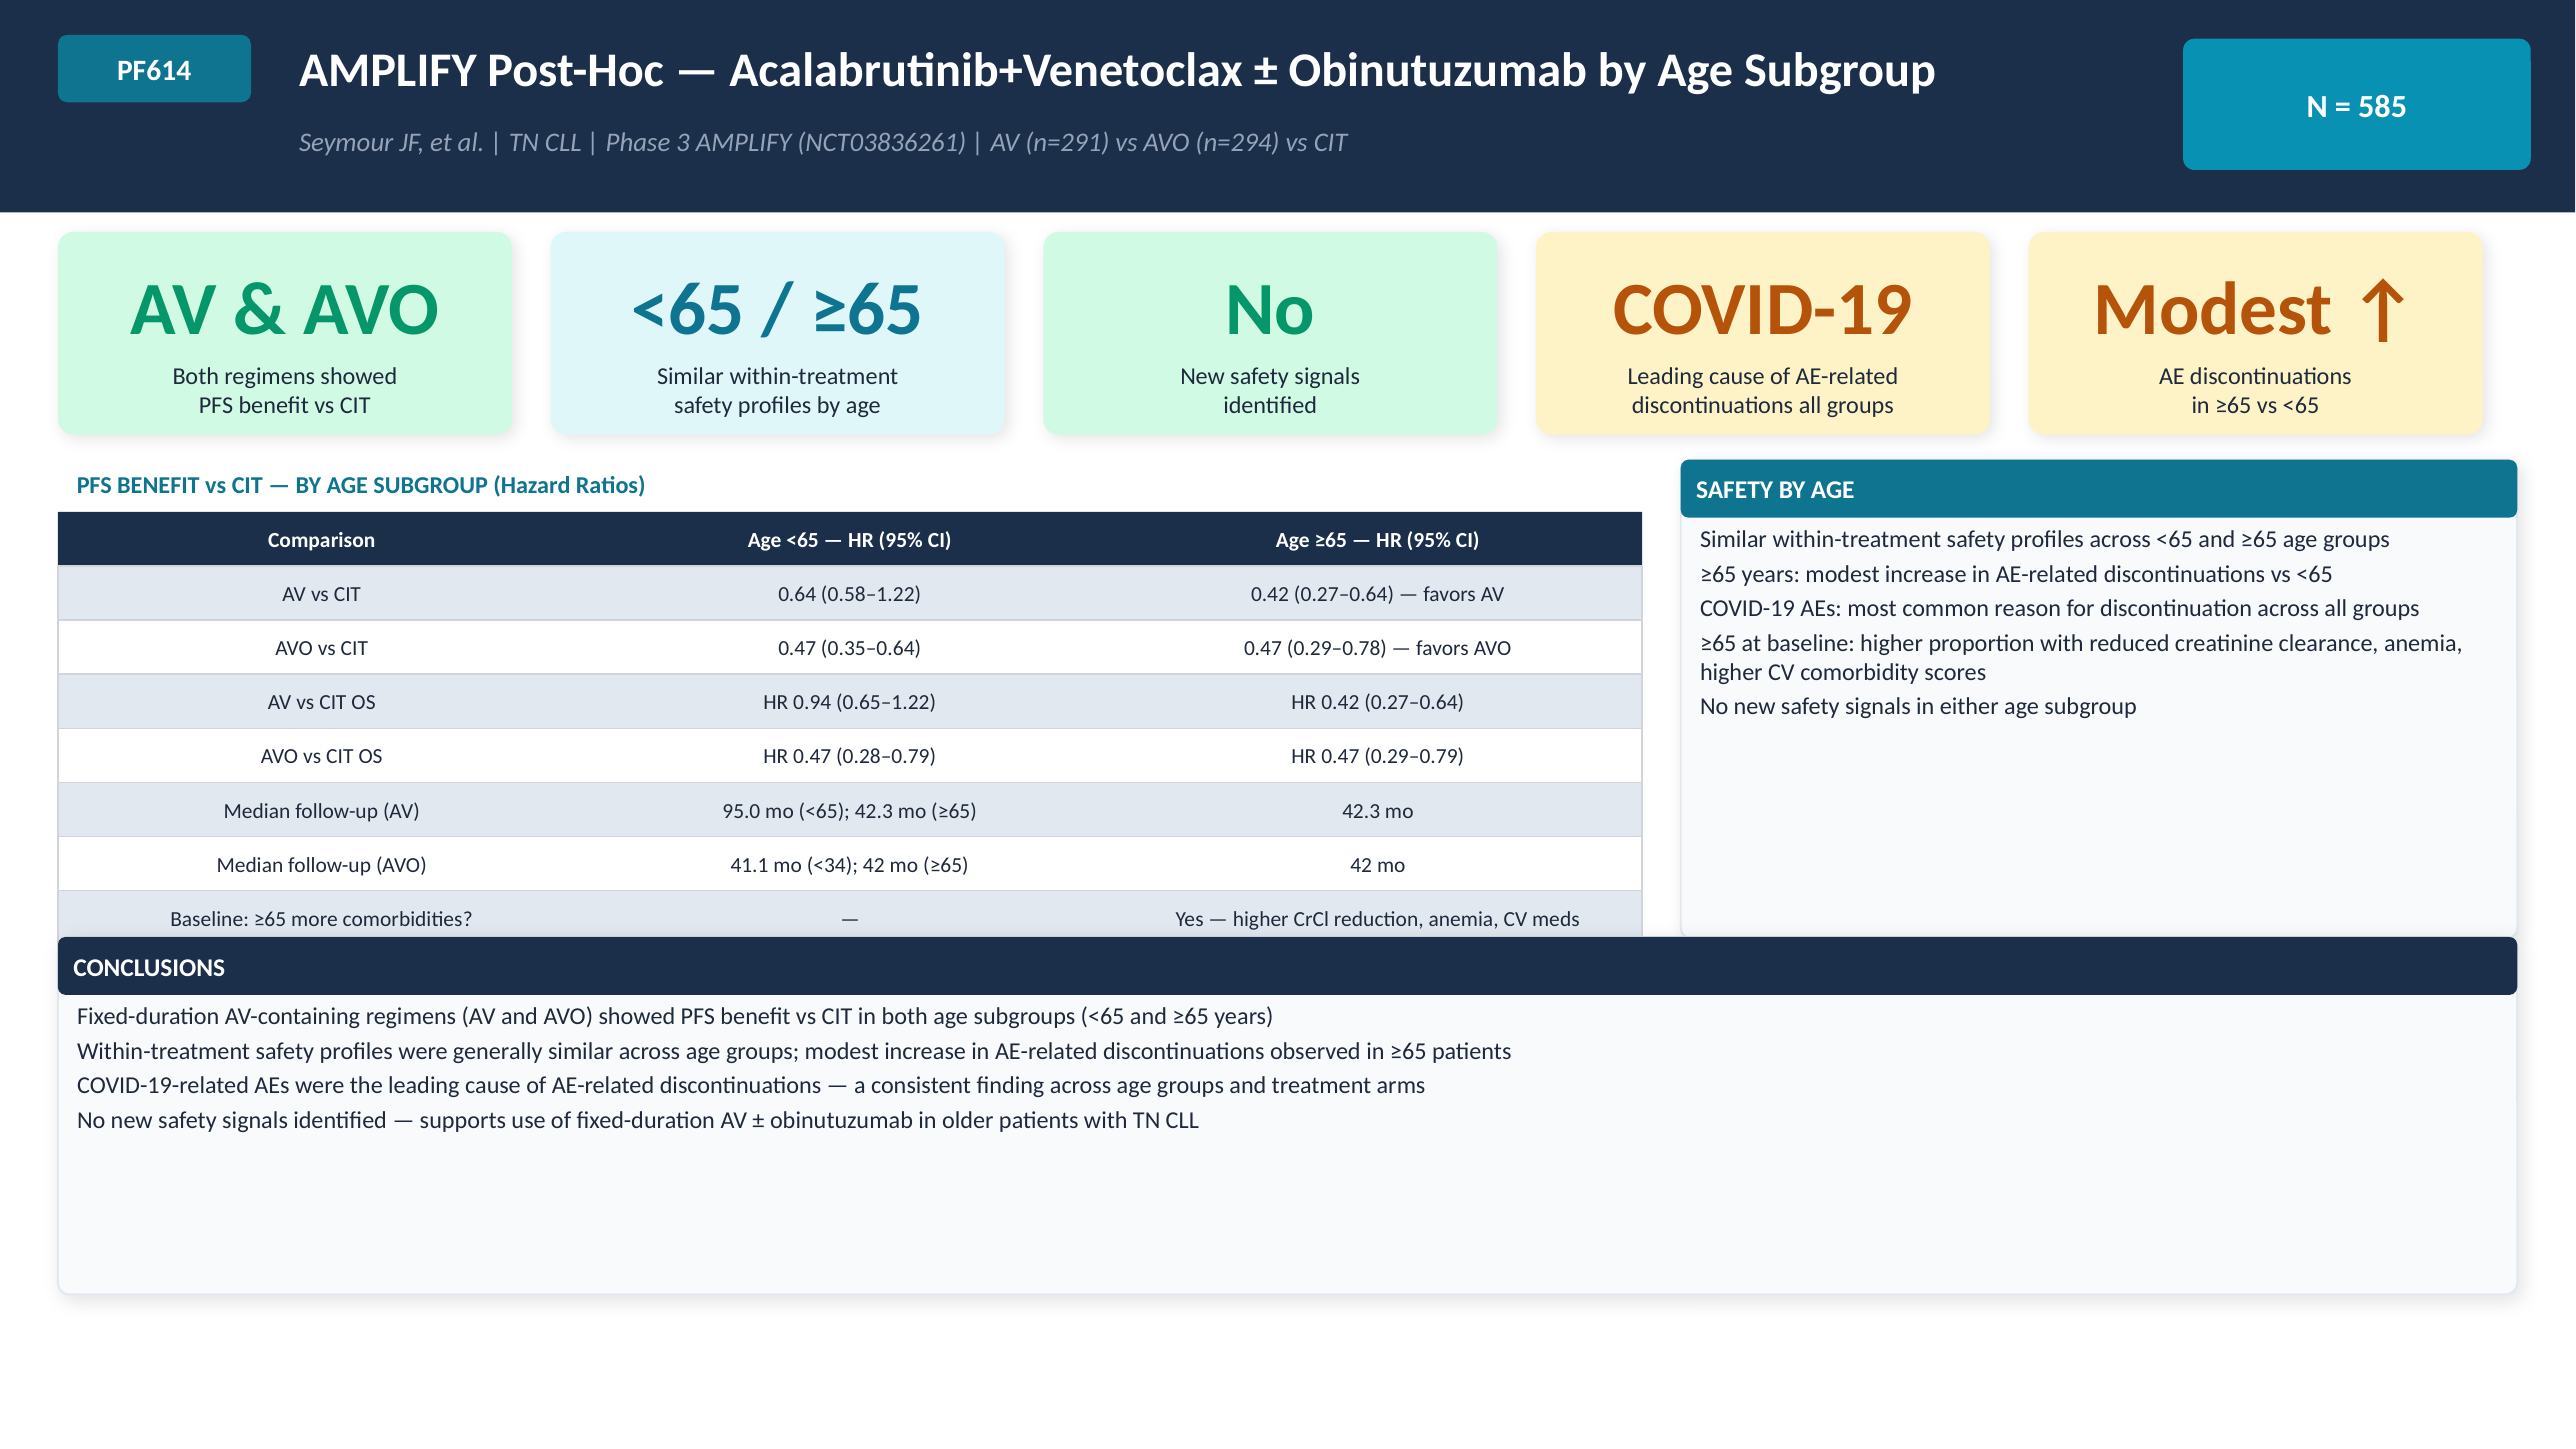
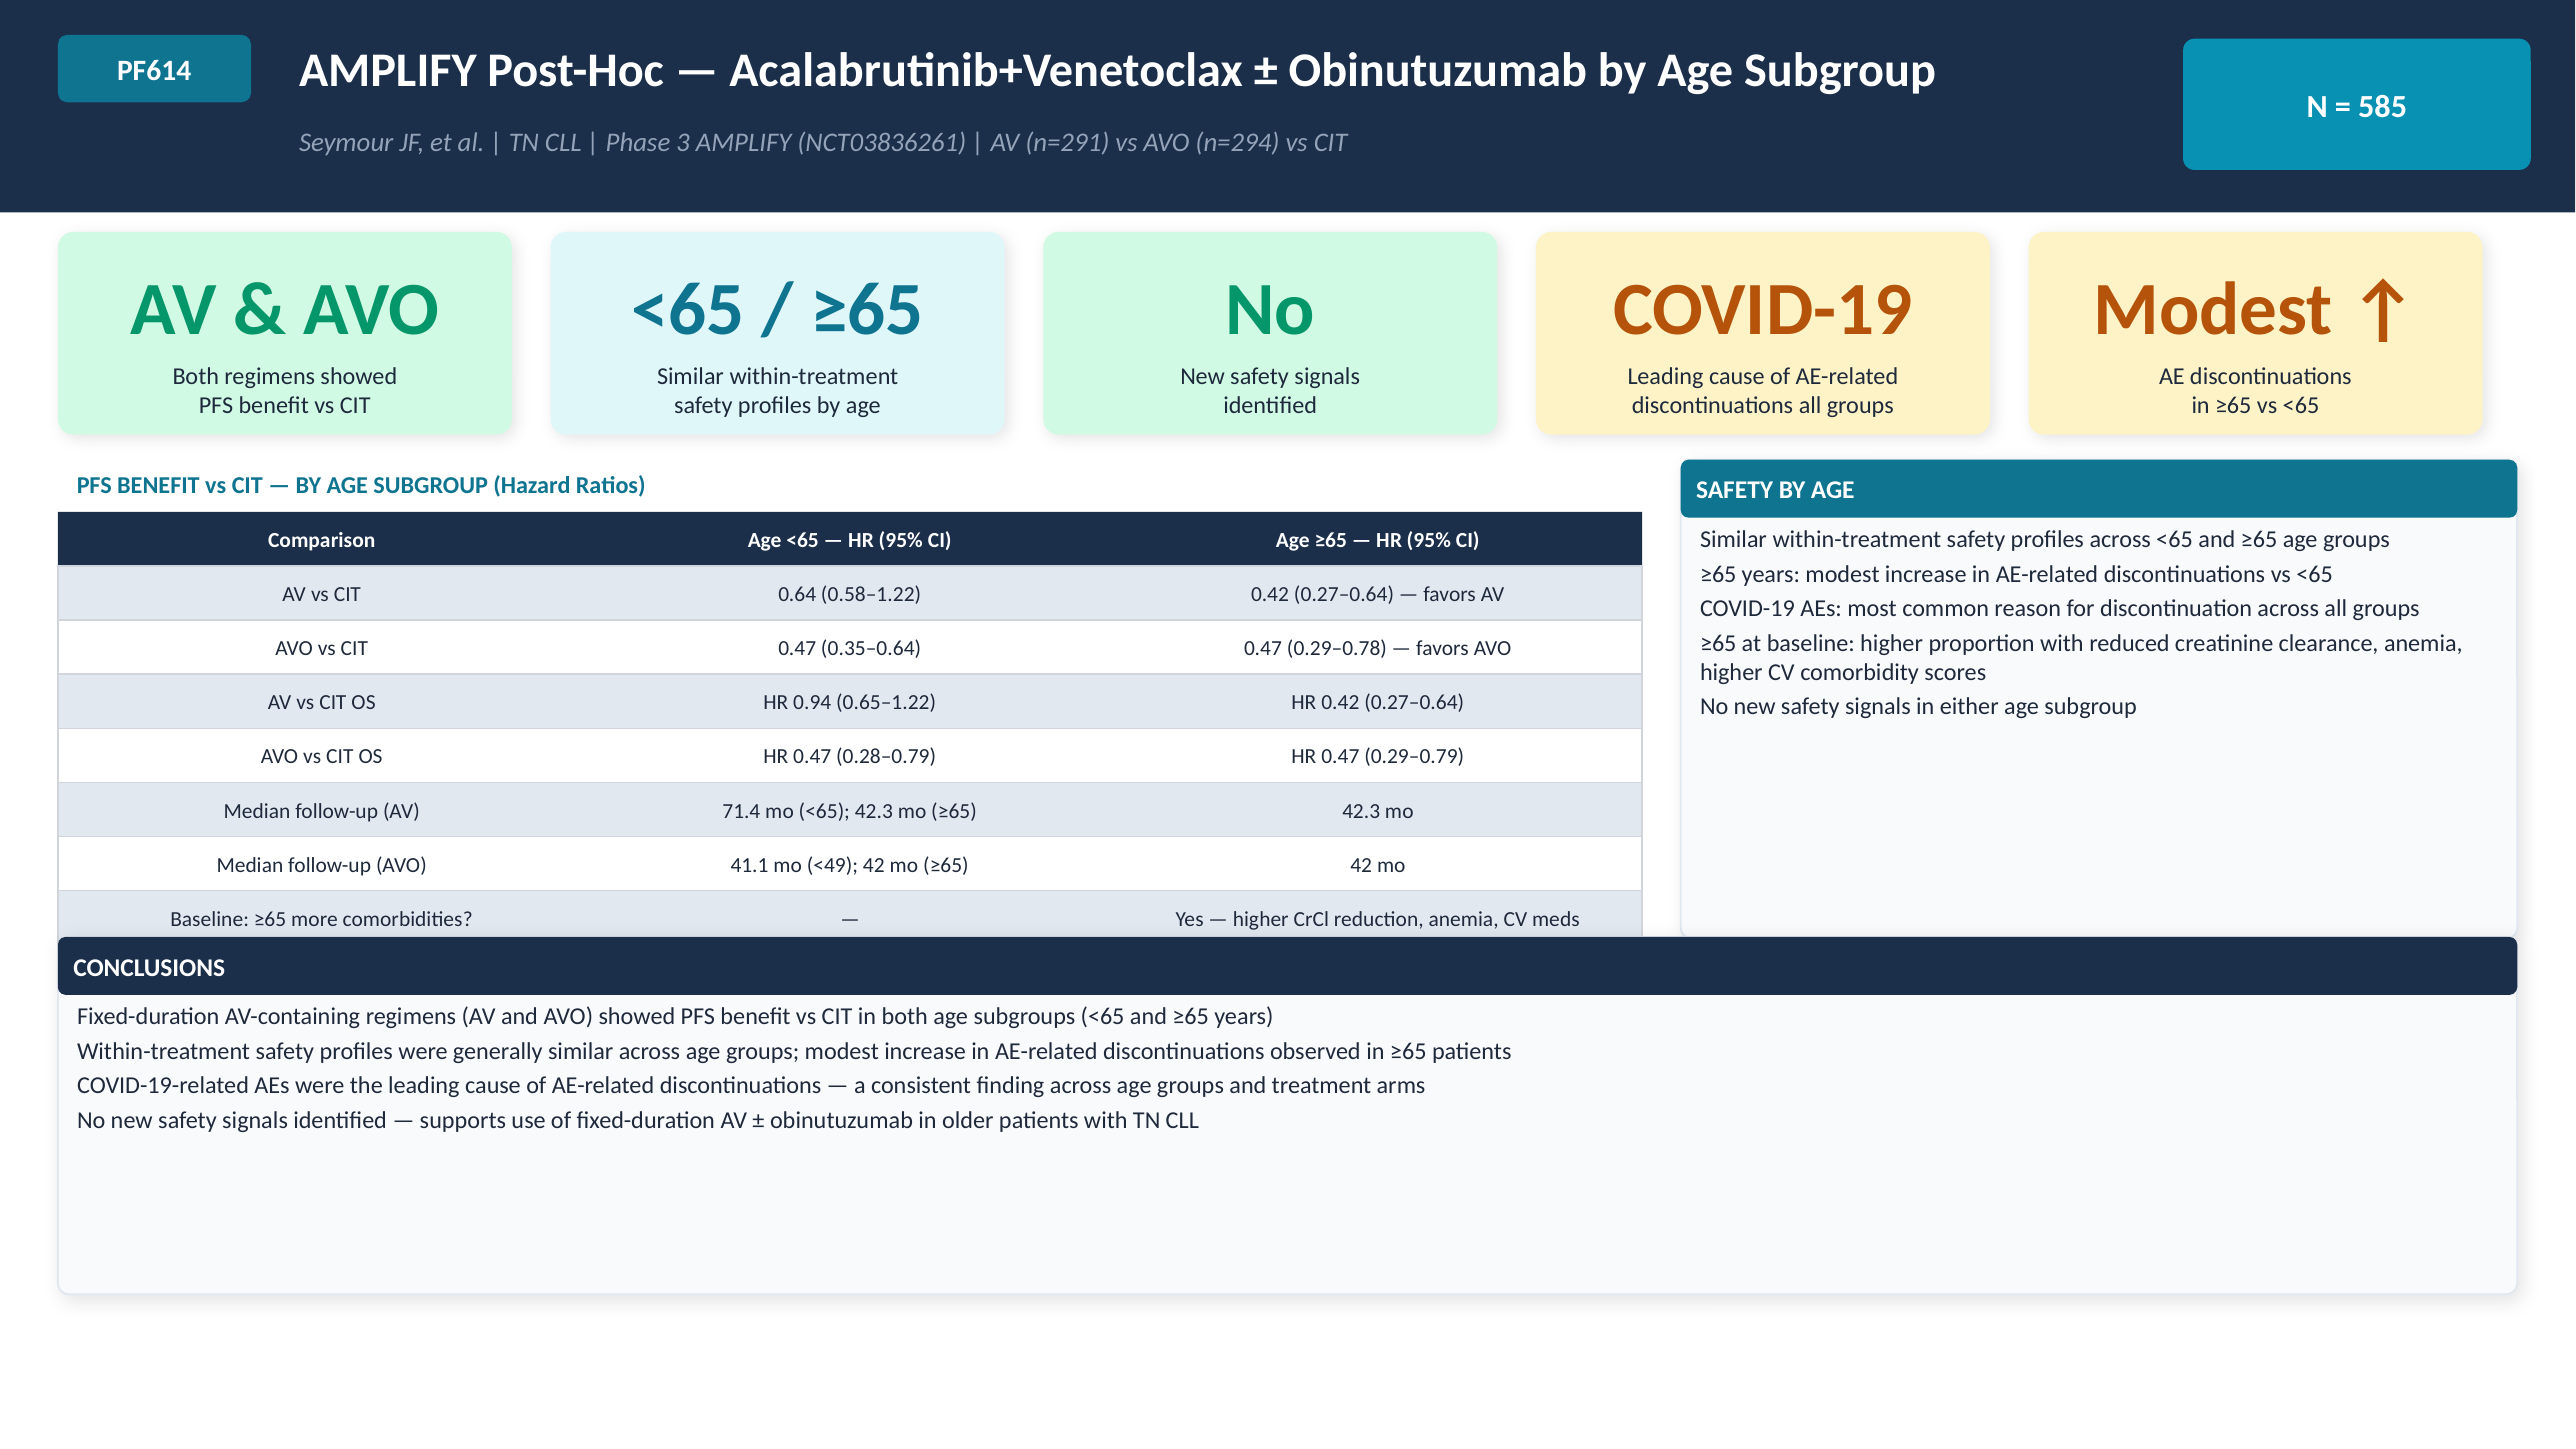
95.0: 95.0 -> 71.4 (741, 811)
<34: <34 -> <49 (832, 865)
